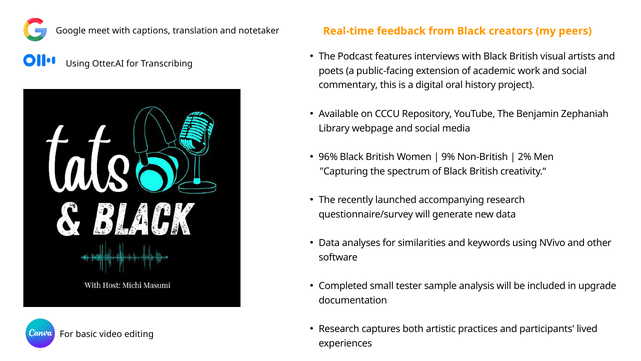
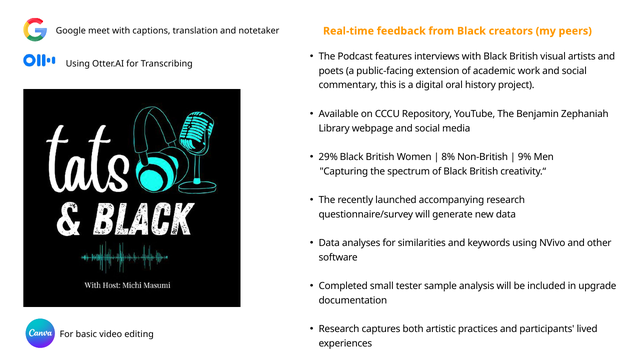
96%: 96% -> 29% (328, 157)
9%: 9% -> 8% (448, 157)
2%: 2% -> 9% (525, 157)
